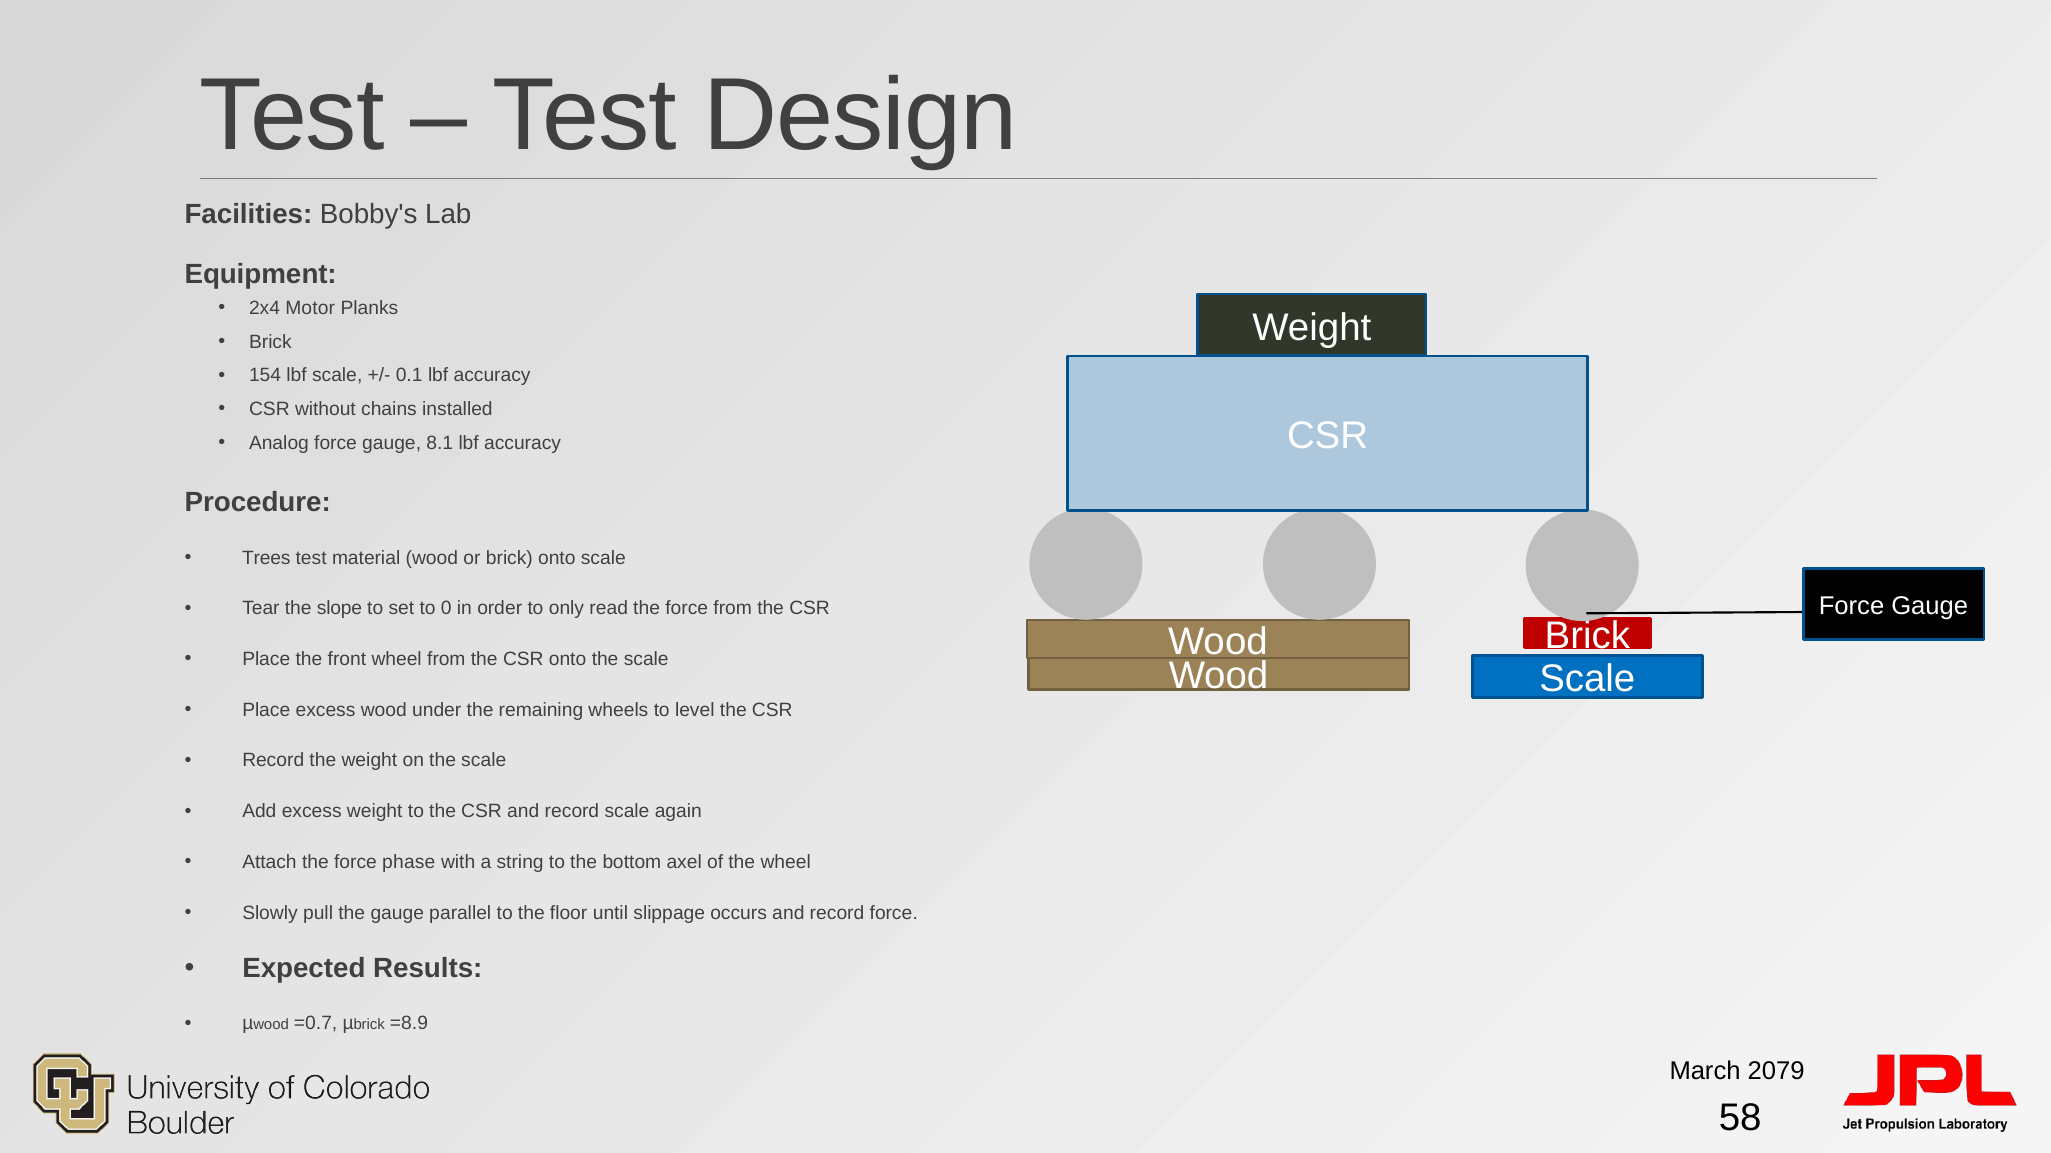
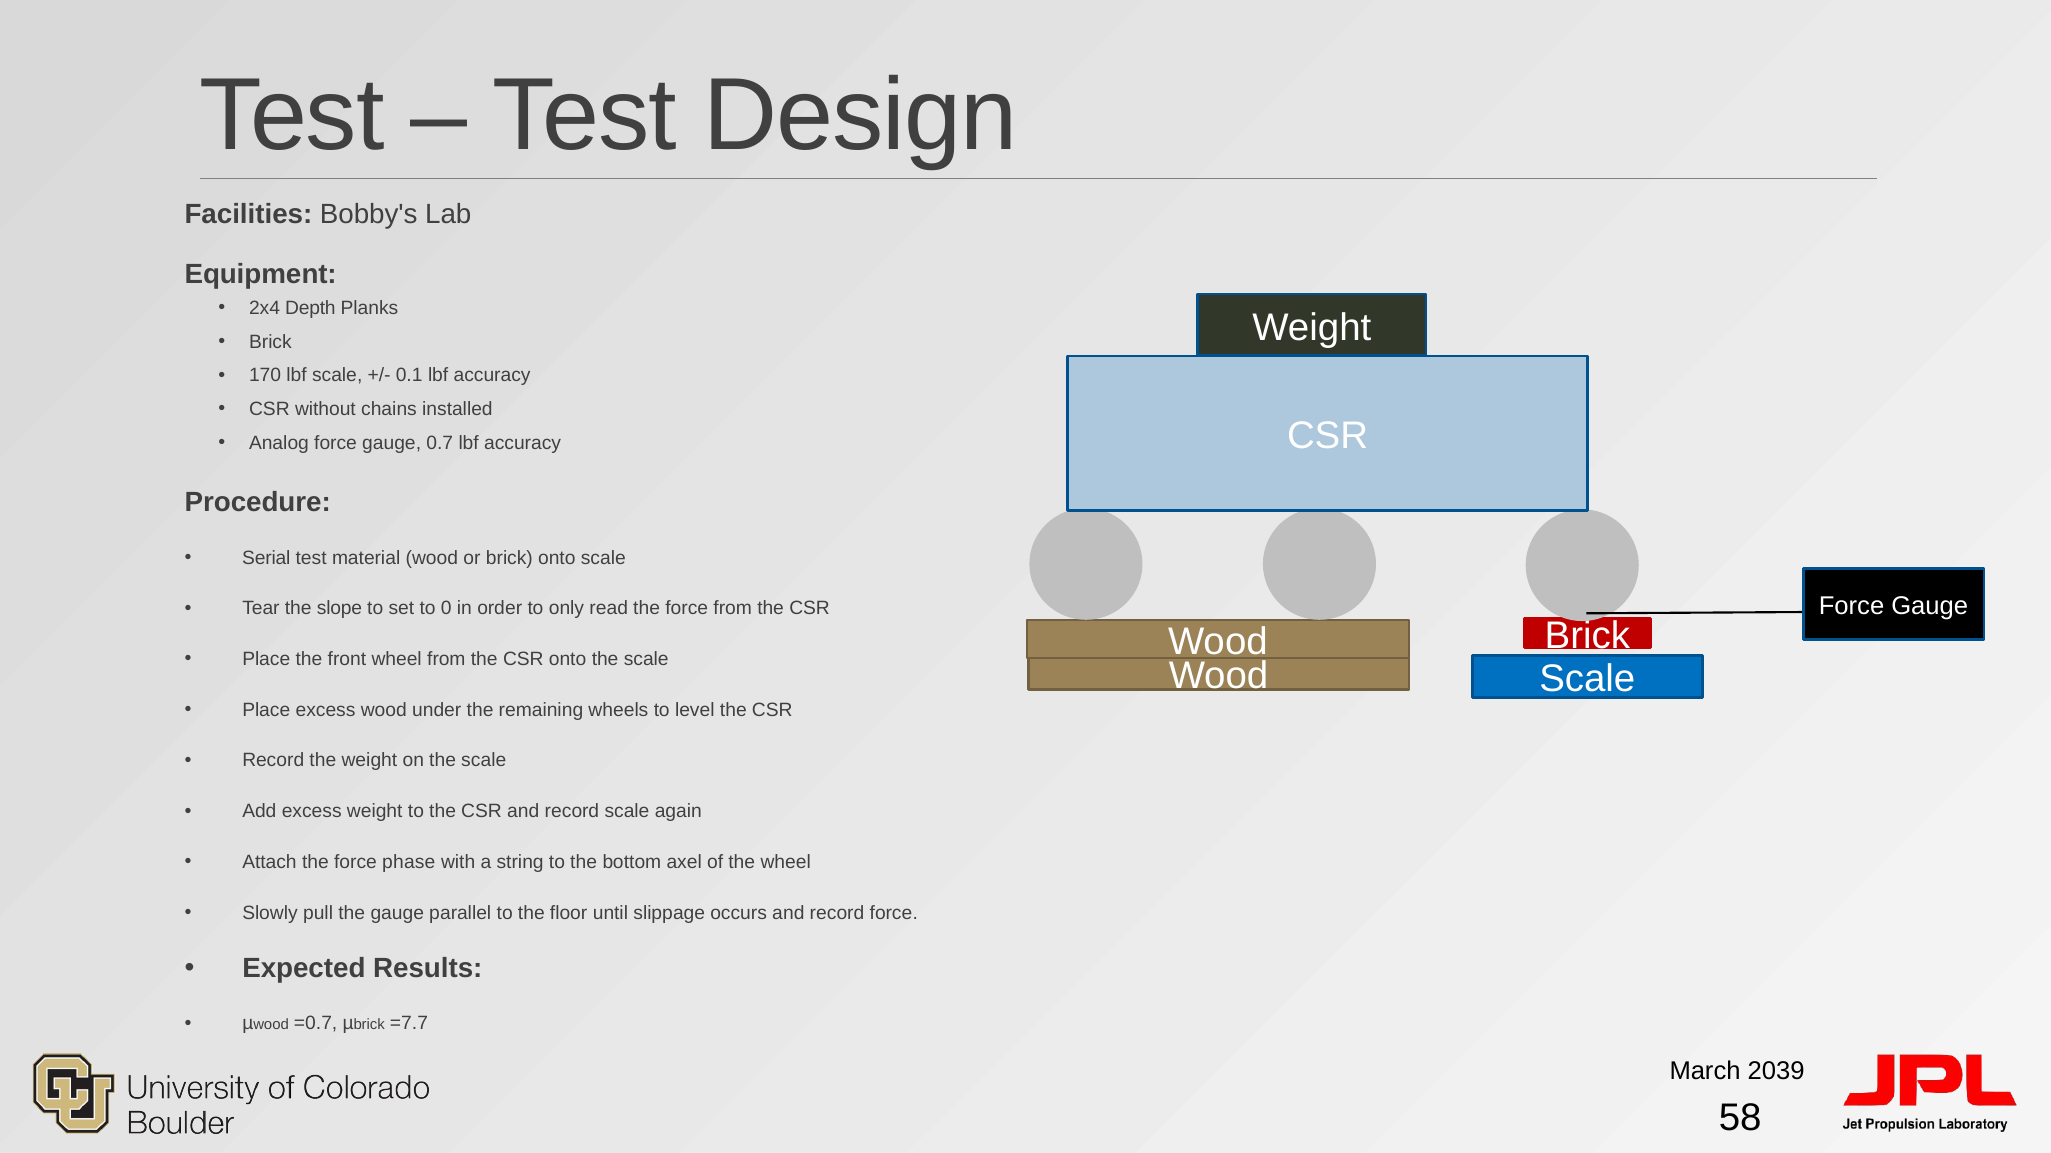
Motor: Motor -> Depth (310, 308)
154: 154 -> 170 (265, 376)
8.1: 8.1 -> 0.7 (440, 443)
Trees: Trees -> Serial (266, 558)
=8.9: =8.9 -> =7.7 (409, 1024)
2079: 2079 -> 2039 (1776, 1072)
